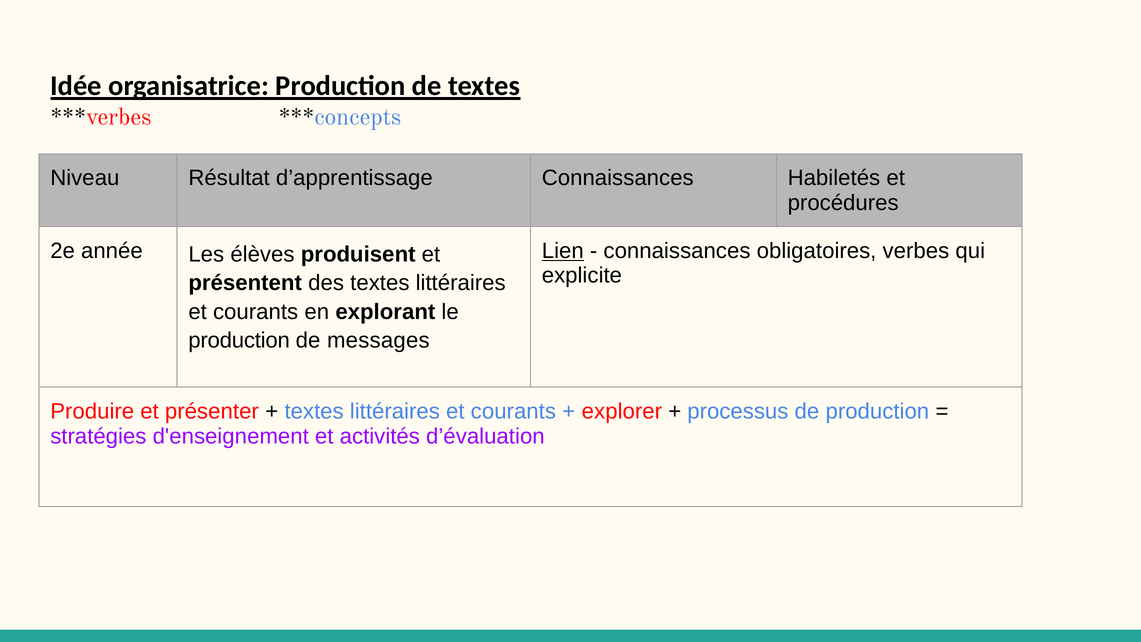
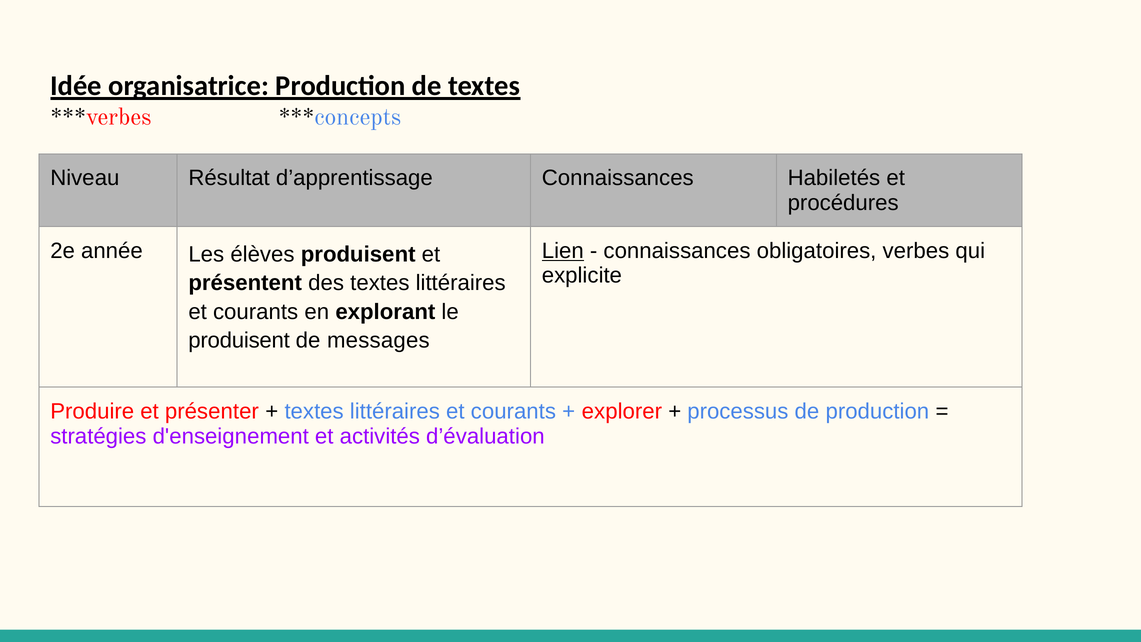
production: production -> produisent (239, 340)
